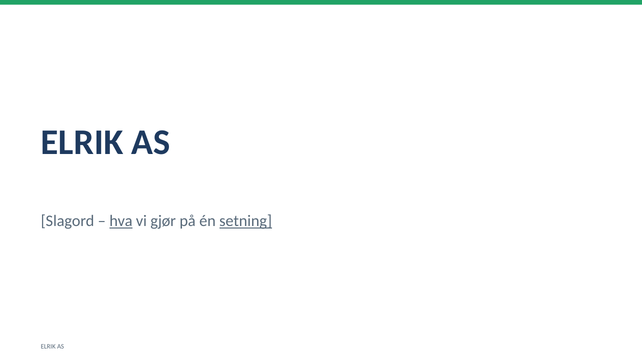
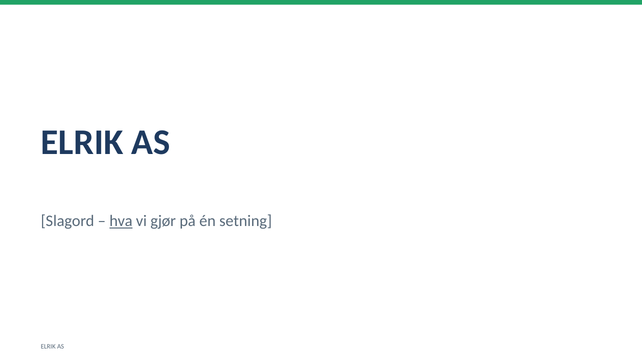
setning underline: present -> none (246, 221)
